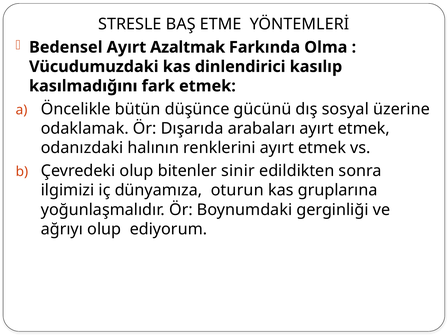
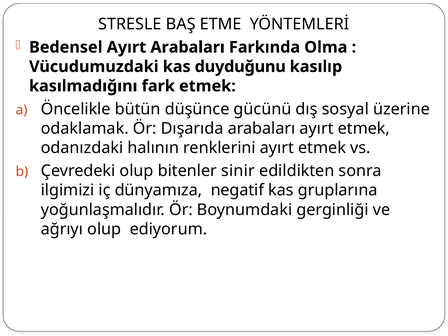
Ayırt Azaltmak: Azaltmak -> Arabaları (188, 47)
dinlendirici: dinlendirici -> duyduğunu (240, 67)
oturun: oturun -> negatif (237, 190)
